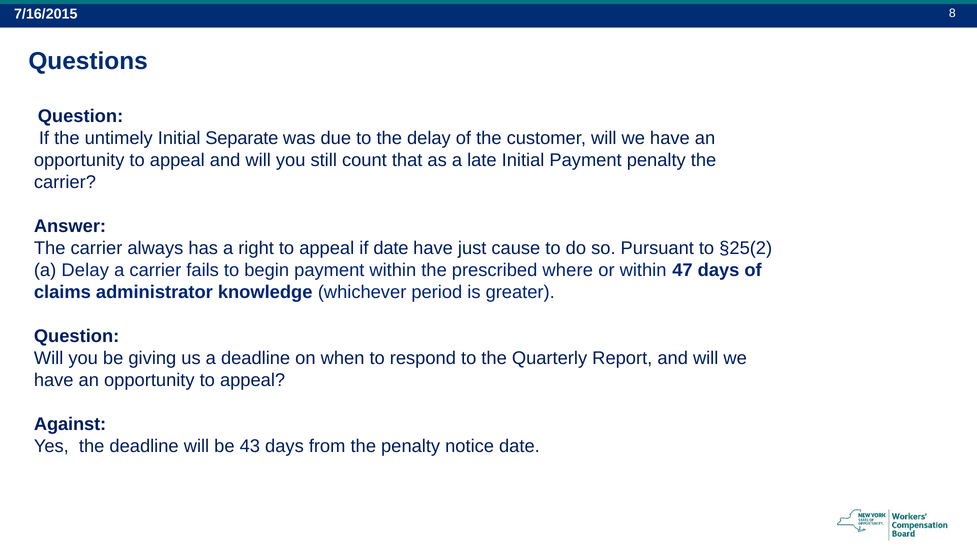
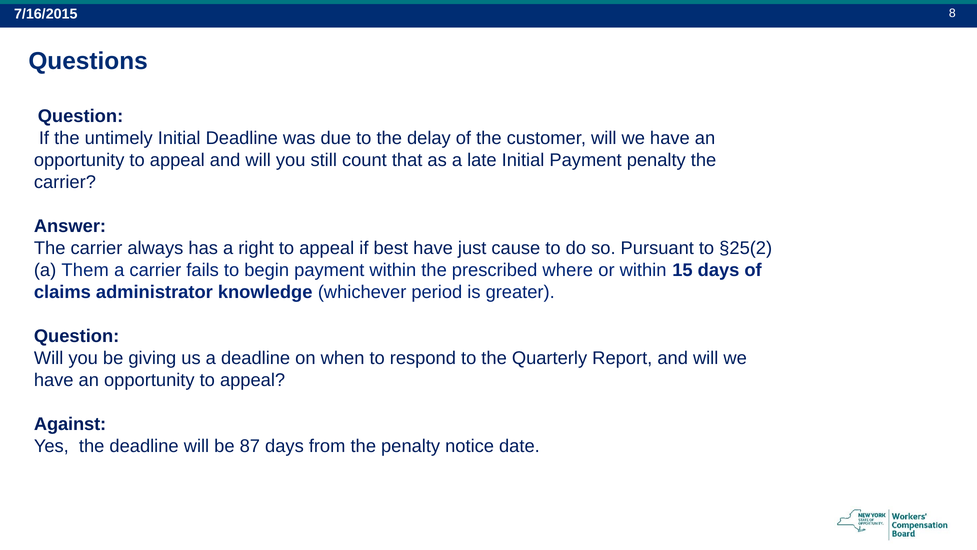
Initial Separate: Separate -> Deadline (242, 138)
if date: date -> best (391, 248)
a Delay: Delay -> Them (85, 270)
47: 47 -> 15 (682, 270)
43: 43 -> 87 (250, 446)
